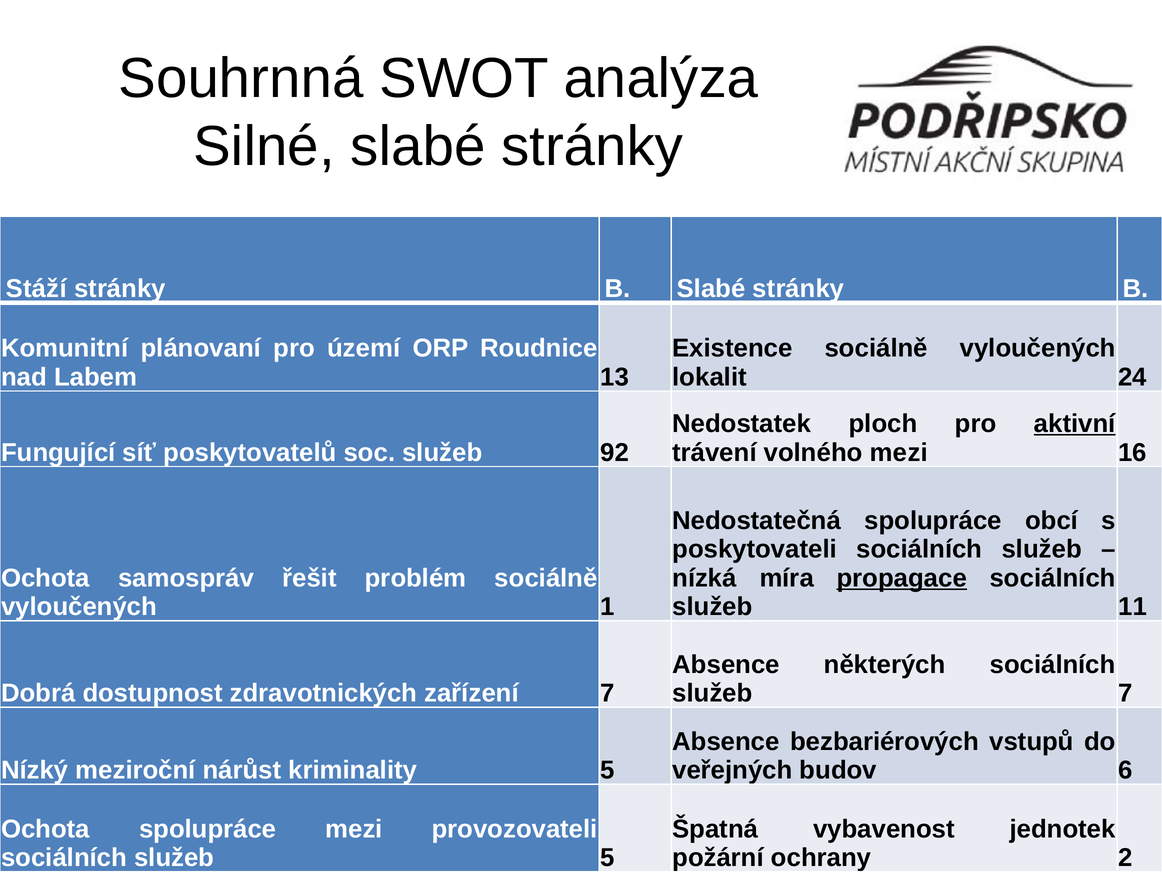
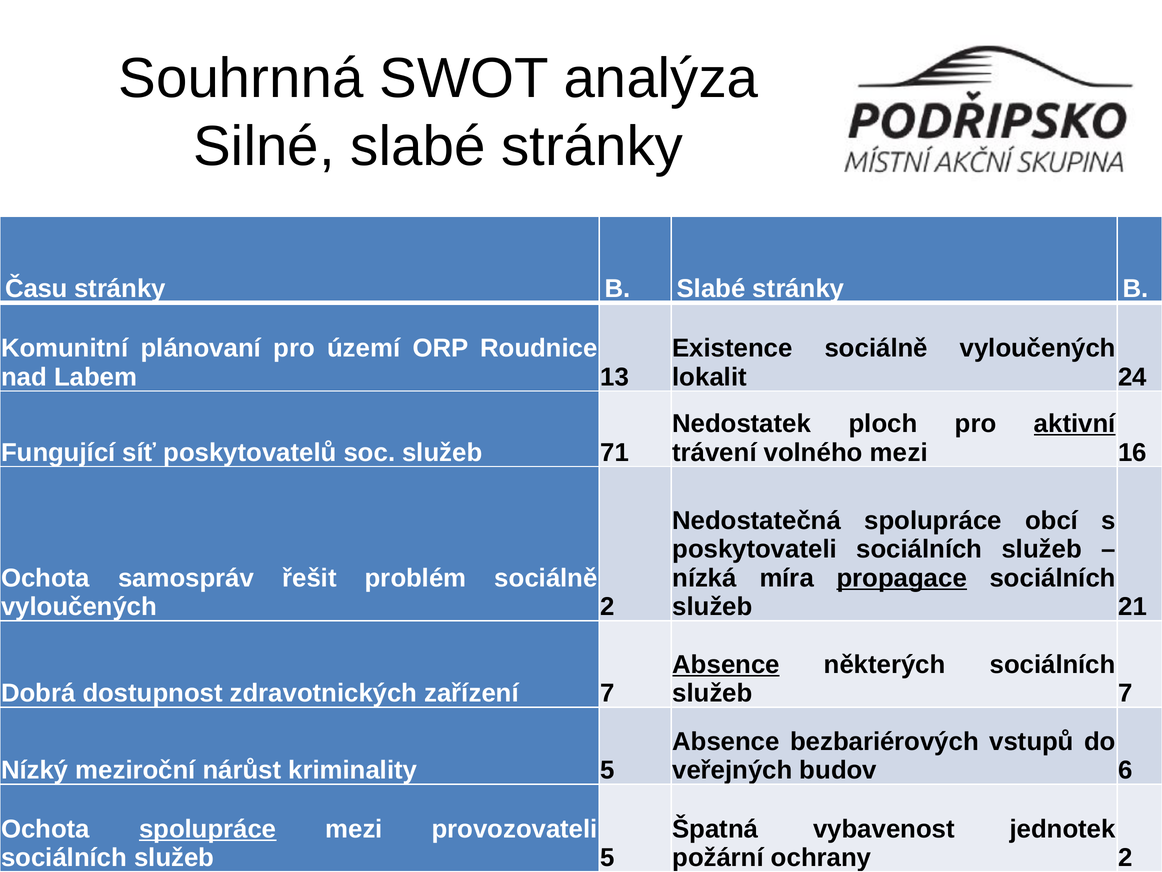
Stáží: Stáží -> Času (36, 289)
92: 92 -> 71 (615, 452)
vyloučených 1: 1 -> 2 (608, 607)
11: 11 -> 21 (1133, 607)
Absence underline: none -> present (726, 664)
spolupráce underline: none -> present (208, 829)
